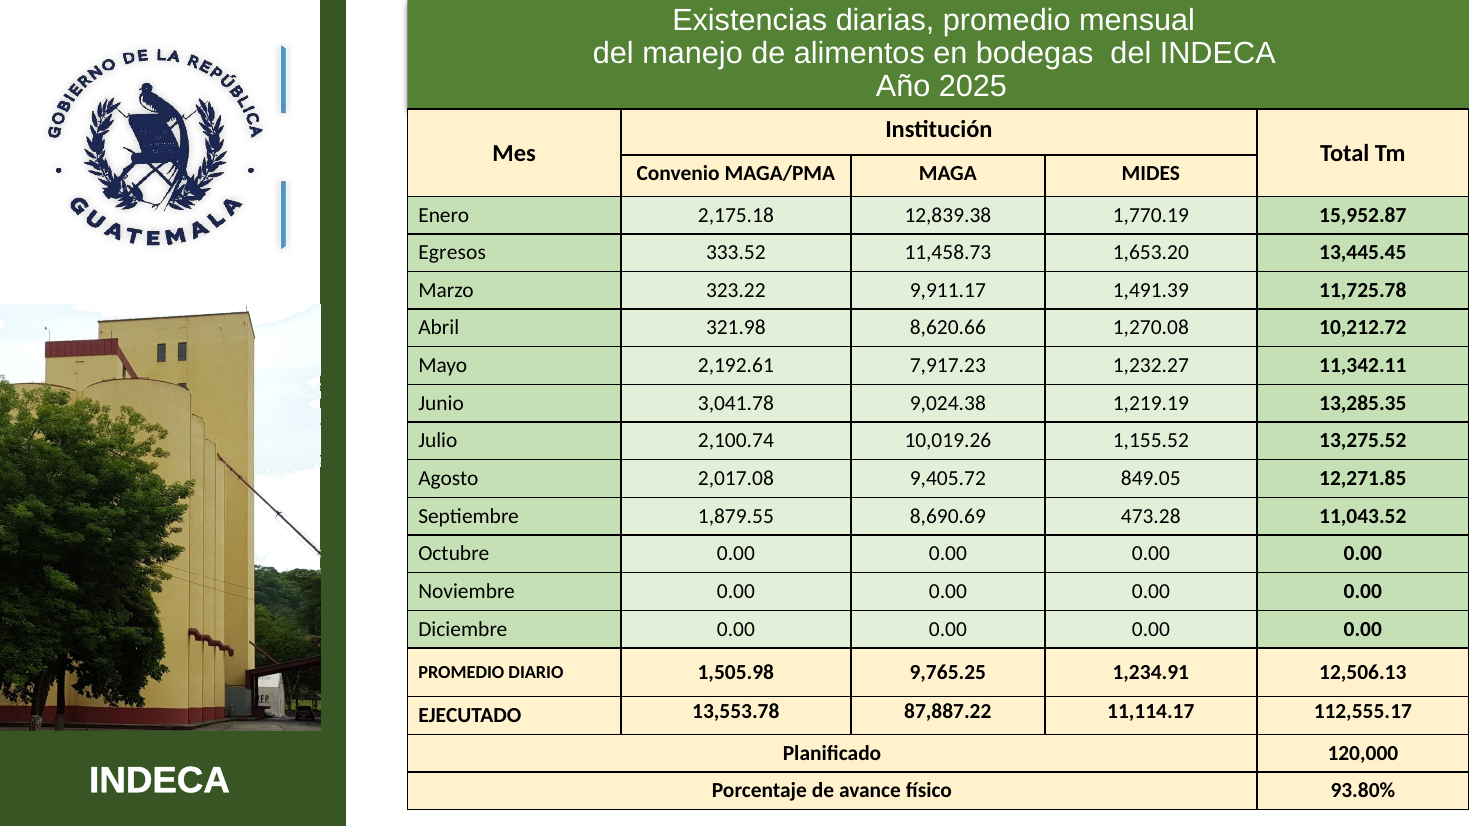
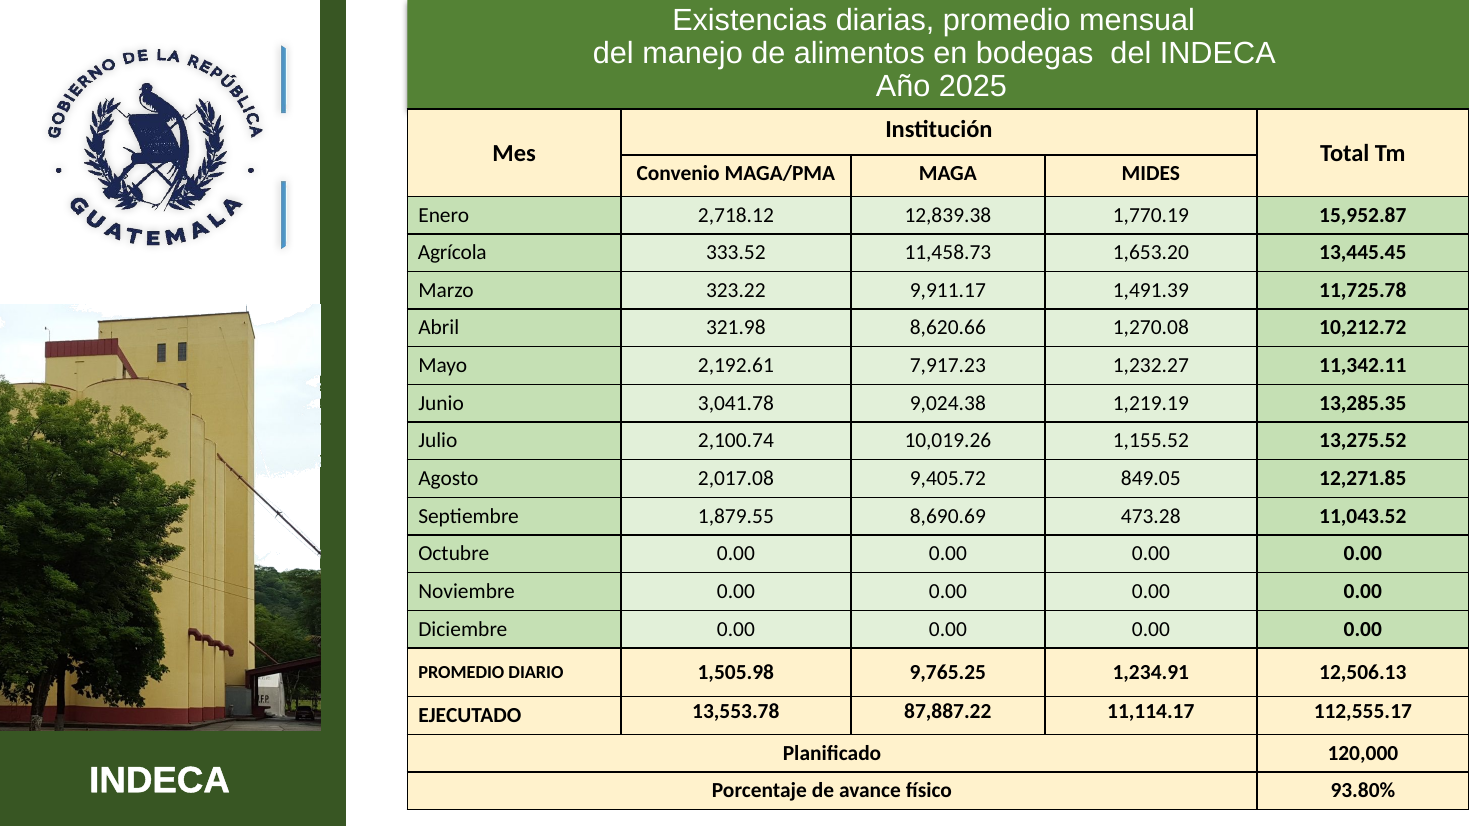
2,175.18: 2,175.18 -> 2,718.12 (736, 215)
Egresos: Egresos -> Agrícola (452, 253)
